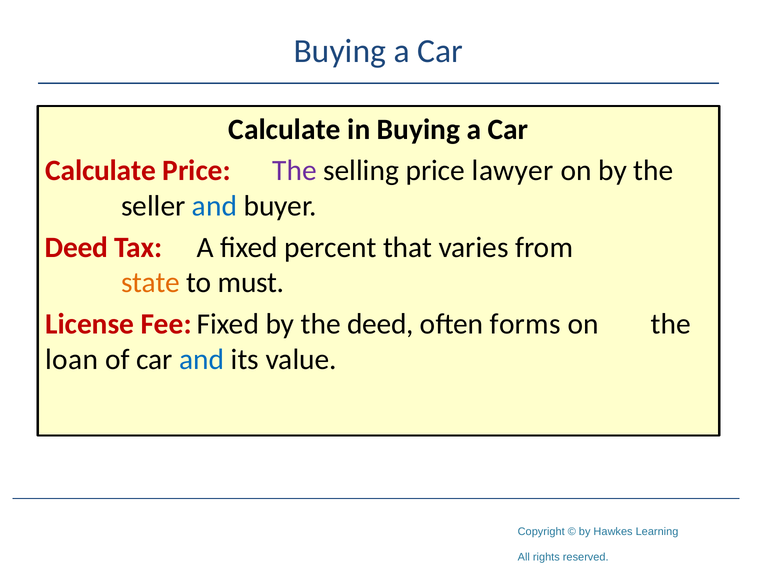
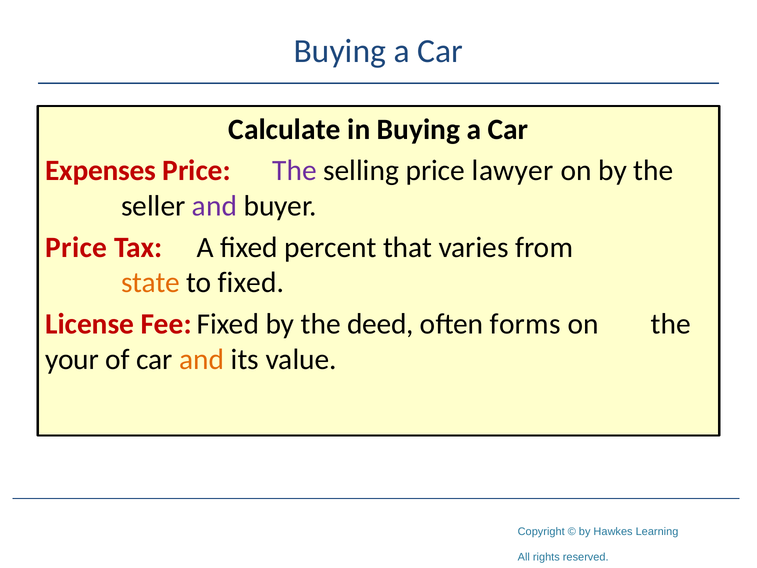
Calculate: Calculate -> Expenses (101, 171)
and colour: blue -> purple (214, 206)
Deed: Deed -> Price (76, 247)
to must: must -> fixed (251, 283)
loan: loan -> your (72, 359)
and colour: blue -> orange (202, 359)
